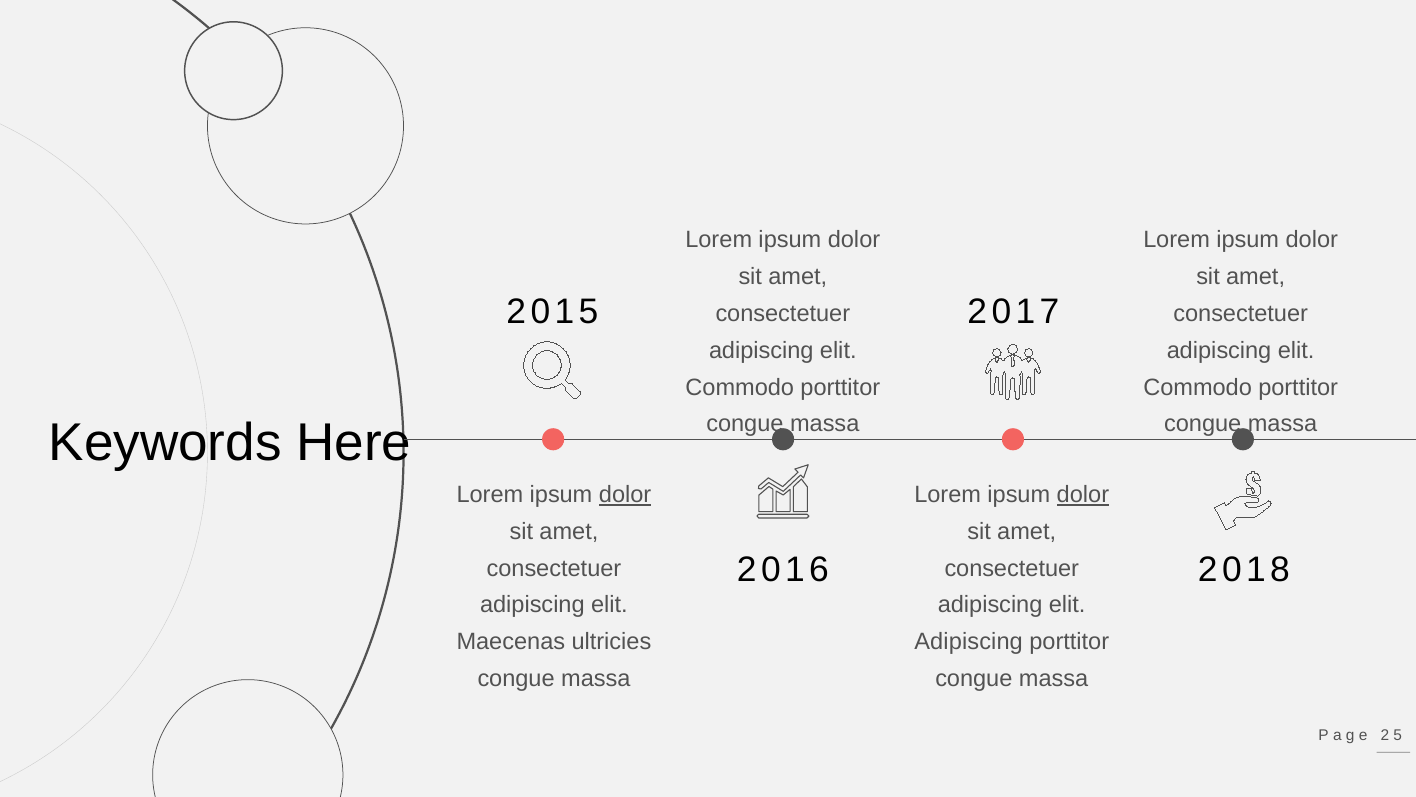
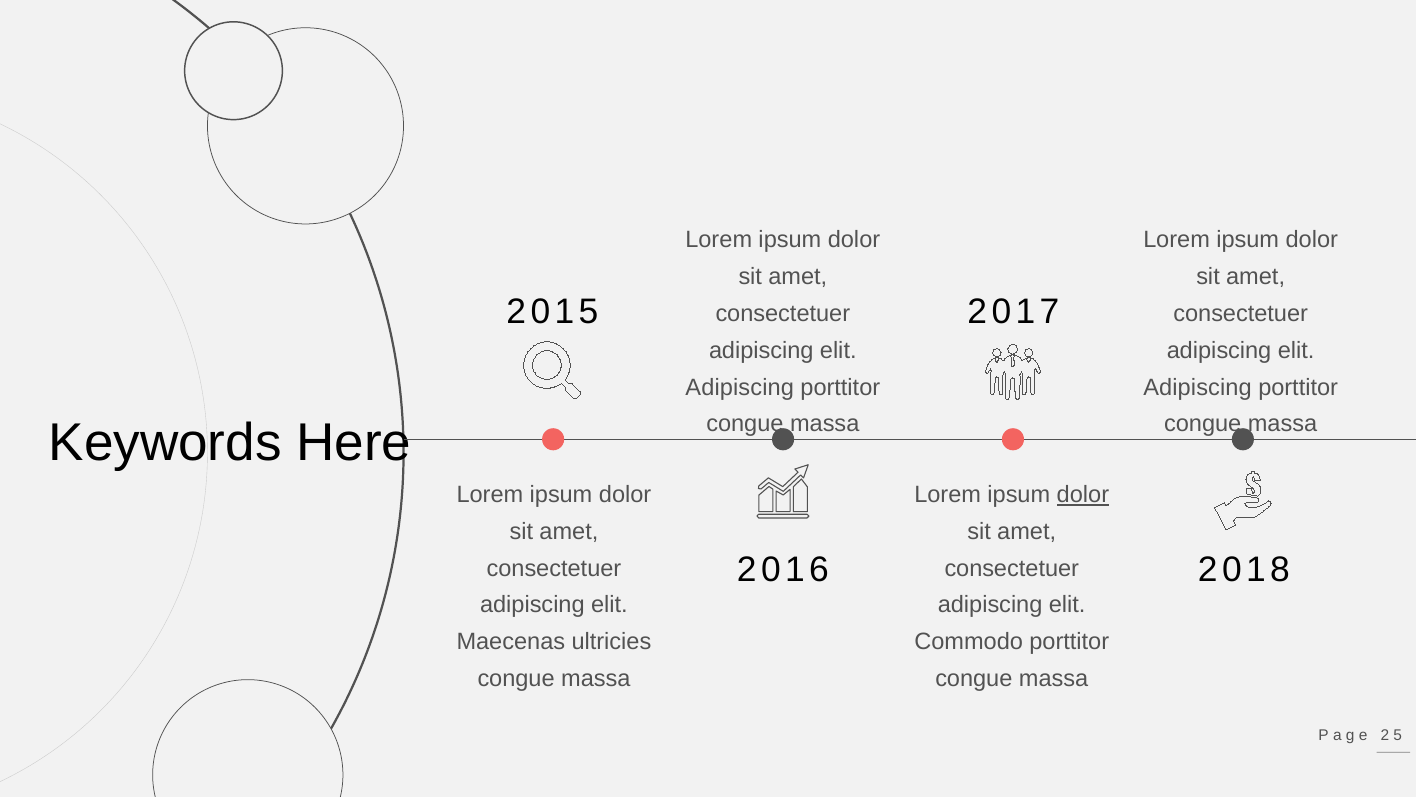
Commodo: Commodo -> Adipiscing (740, 387)
Commodo: Commodo -> Adipiscing (1198, 387)
dolor underline: present -> none (625, 494)
Adipiscing: Adipiscing -> Commodo (969, 642)
